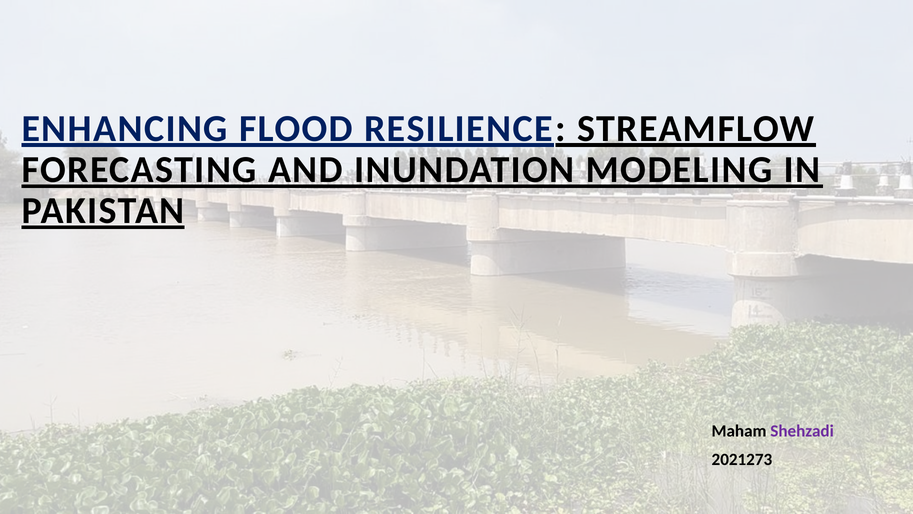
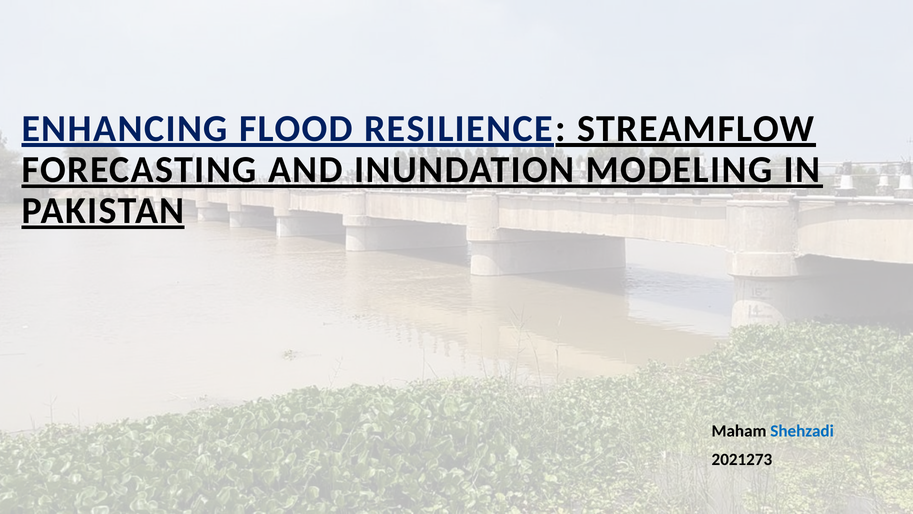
Shehzadi colour: purple -> blue (802, 431)
